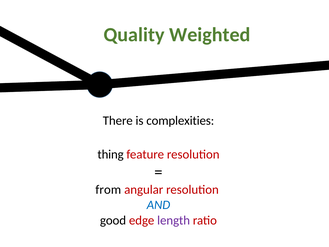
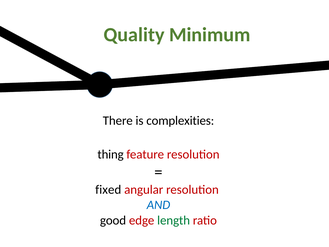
Weighted: Weighted -> Minimum (210, 35)
from: from -> fixed (108, 189)
length colour: purple -> green (174, 220)
